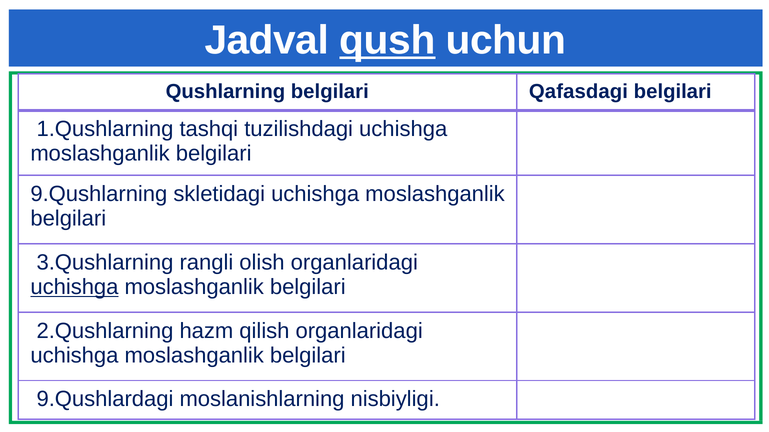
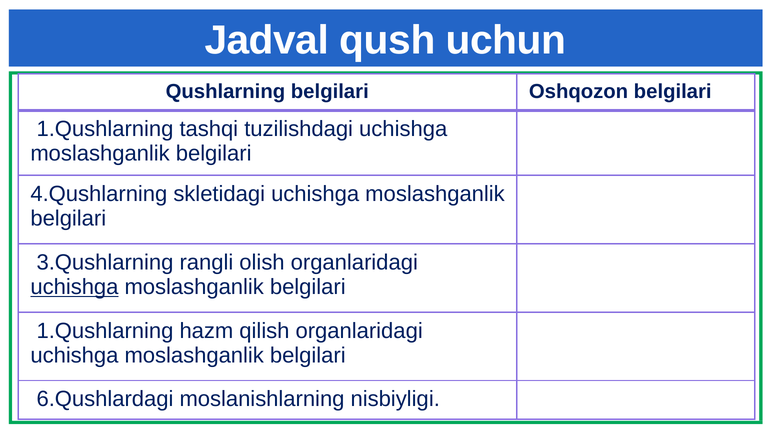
qush underline: present -> none (388, 40)
Qafasdagi: Qafasdagi -> Oshqozon (579, 92)
9.Qushlarning: 9.Qushlarning -> 4.Qushlarning (99, 194)
2.Qushlarning: 2.Qushlarning -> 1.Qushlarning (105, 331)
9.Qushlardagi: 9.Qushlardagi -> 6.Qushlardagi (105, 400)
